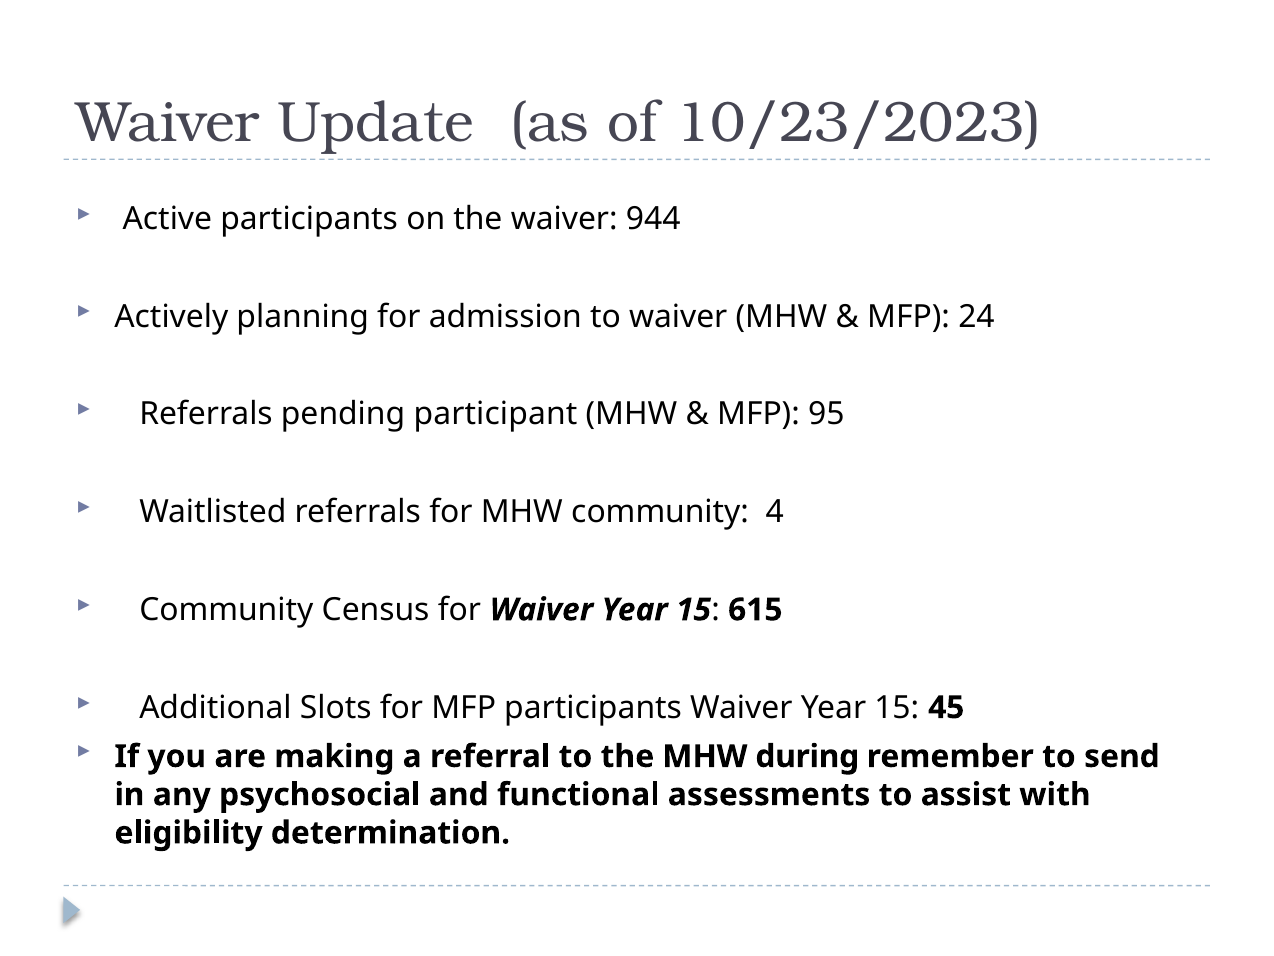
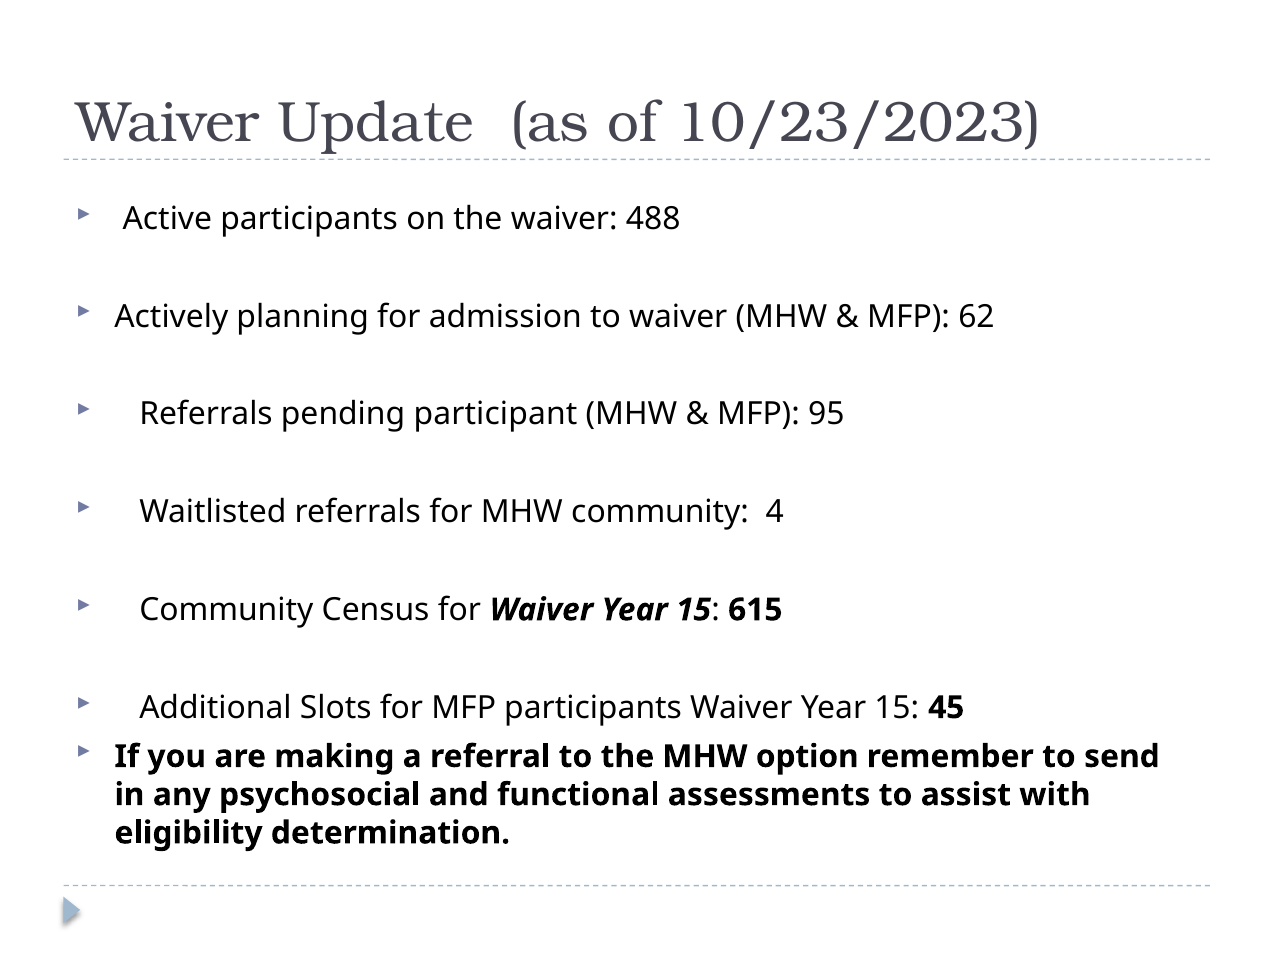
944: 944 -> 488 (653, 219)
24: 24 -> 62 (976, 316)
during: during -> option (807, 756)
